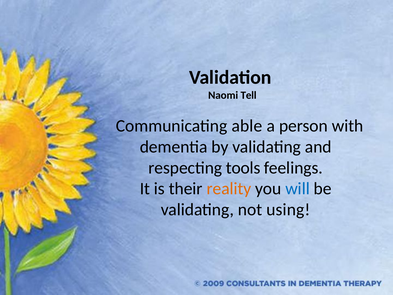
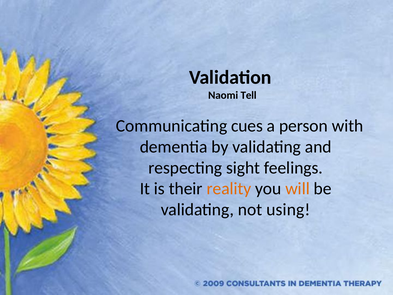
able: able -> cues (247, 126)
tools: tools -> sight (243, 168)
will colour: blue -> orange (298, 189)
